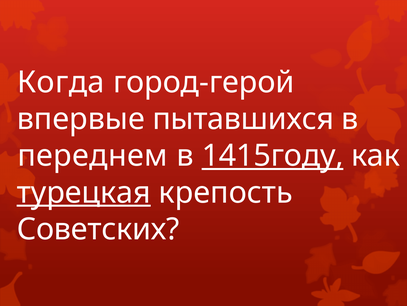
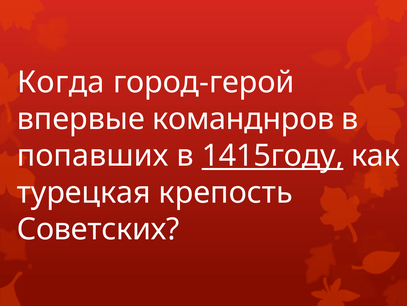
пытавшихся: пытавшихся -> команднров (243, 119)
переднем: переднем -> попавших (93, 155)
турецкая underline: present -> none (84, 192)
